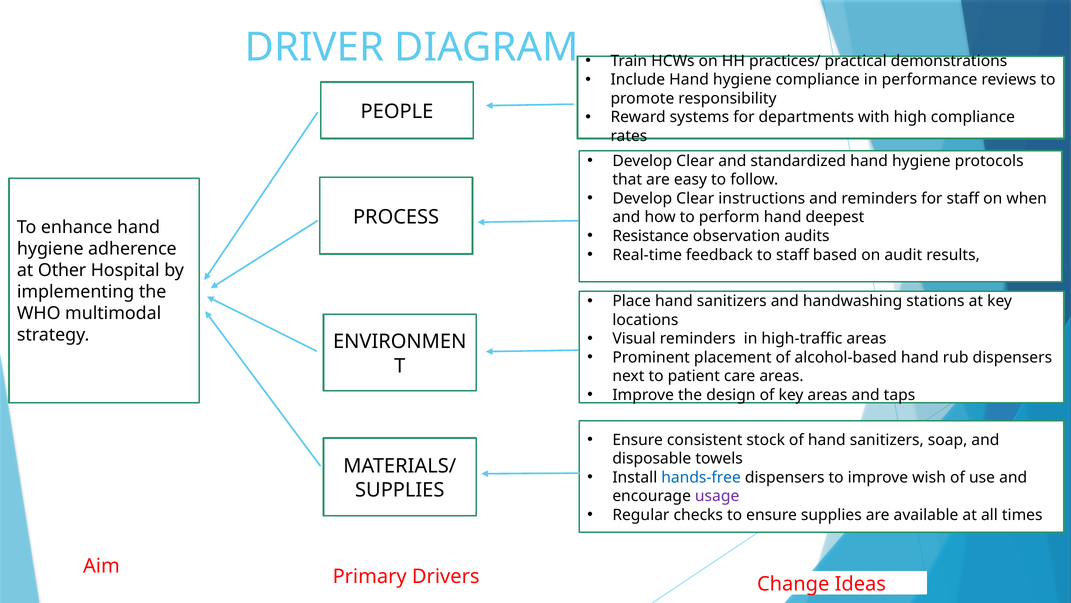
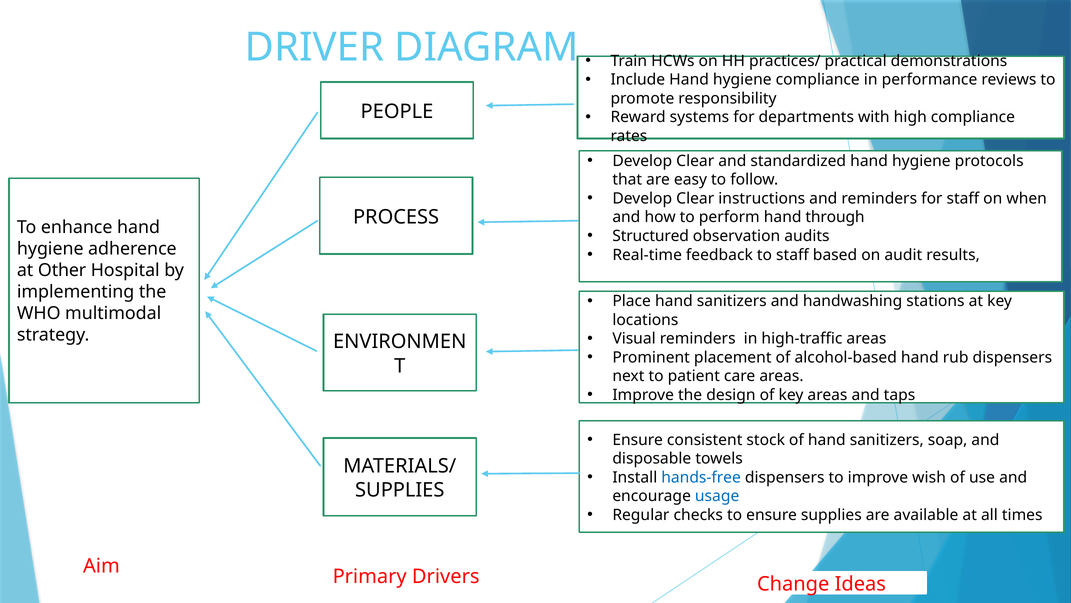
deepest: deepest -> through (835, 217)
Resistance: Resistance -> Structured (651, 236)
usage colour: purple -> blue (717, 496)
